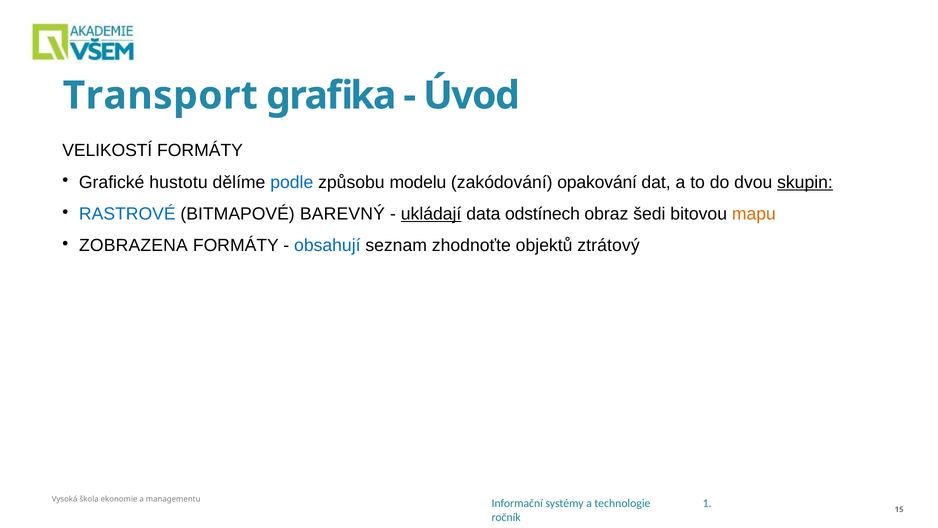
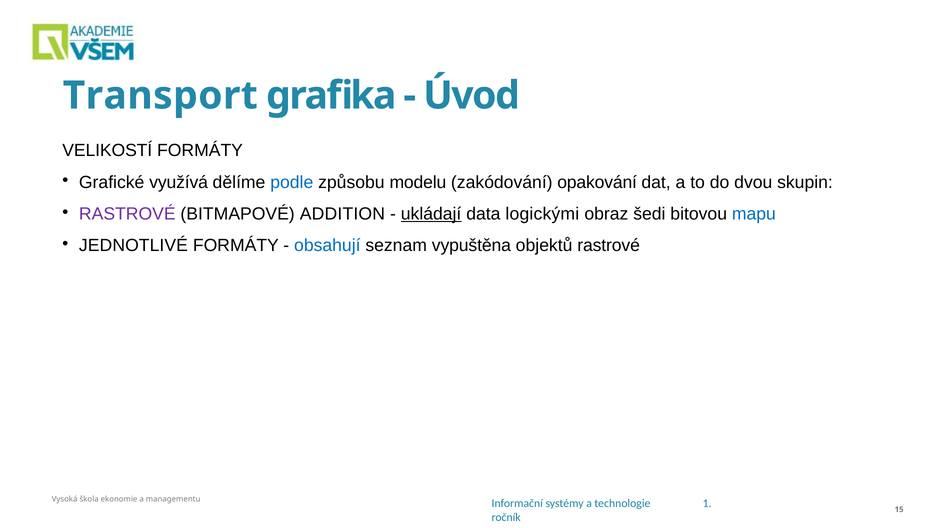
hustotu: hustotu -> využívá (179, 182)
skupin underline: present -> none (805, 182)
RASTROVÉ colour: blue -> purple (127, 214)
BAREVNÝ: BAREVNÝ -> ADDITION (342, 214)
odstínech: odstínech -> logickými (542, 214)
mapu colour: orange -> blue (754, 214)
ZOBRAZENA: ZOBRAZENA -> JEDNOTLIVÉ (133, 245)
zhodnoťte: zhodnoťte -> vypuštěna (471, 245)
objektů ztrátový: ztrátový -> rastrové (609, 245)
